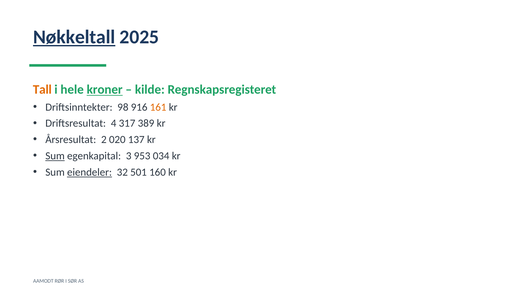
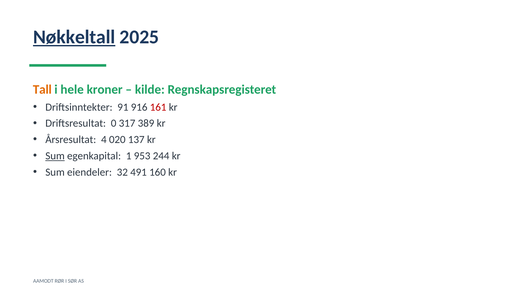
kroner underline: present -> none (105, 90)
98: 98 -> 91 (123, 107)
161 colour: orange -> red (158, 107)
4: 4 -> 0 (114, 123)
2: 2 -> 4 (104, 140)
3: 3 -> 1 (129, 156)
034: 034 -> 244 (161, 156)
eiendeler underline: present -> none (90, 172)
501: 501 -> 491 (139, 172)
